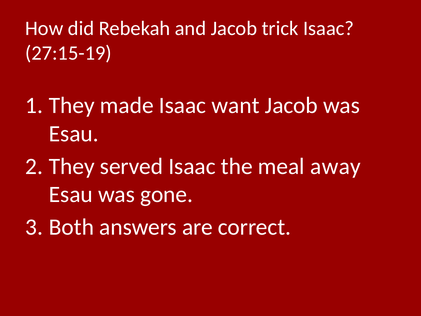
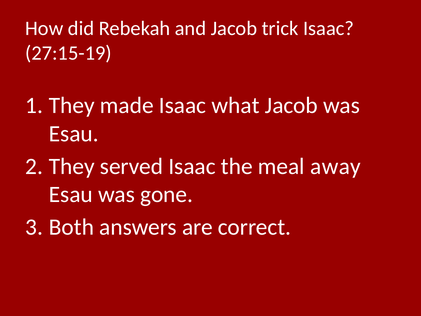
want: want -> what (235, 105)
